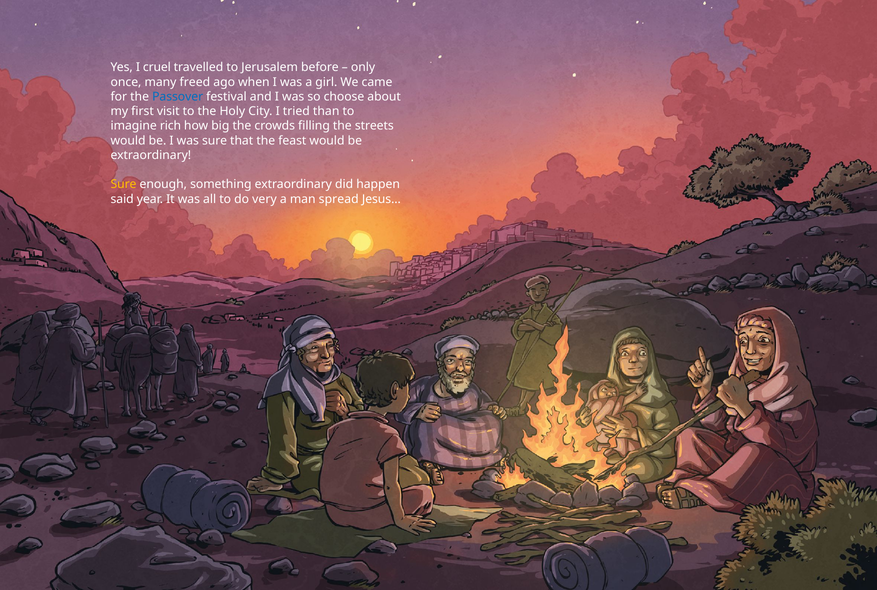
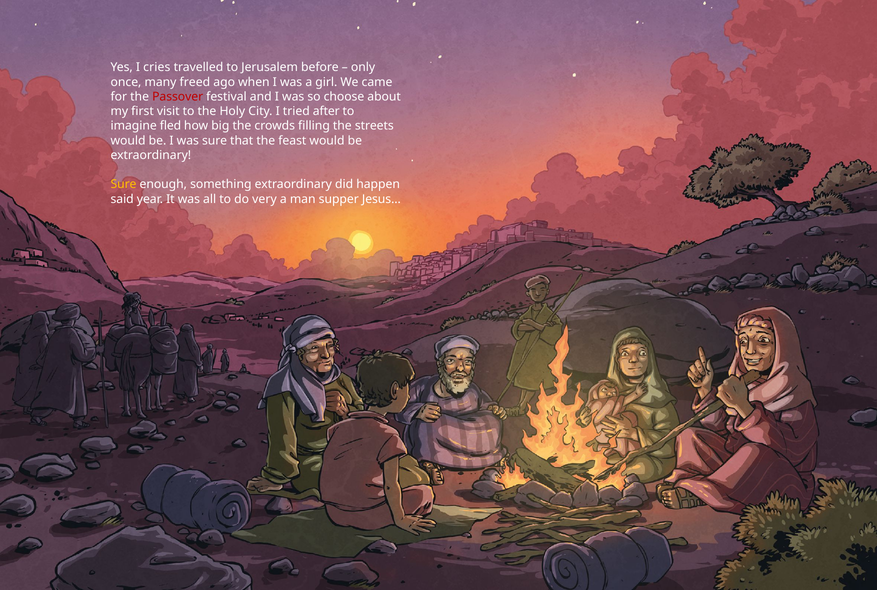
cruel: cruel -> cries (157, 67)
Passover colour: blue -> red (178, 97)
than: than -> after (326, 111)
rich: rich -> fled (170, 126)
spread: spread -> supper (339, 199)
